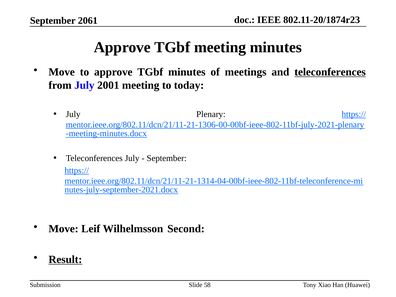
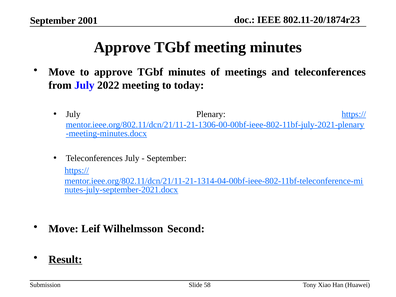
2061: 2061 -> 2001 (88, 21)
teleconferences underline: present -> none (330, 72)
2001: 2001 -> 2022 (108, 85)
